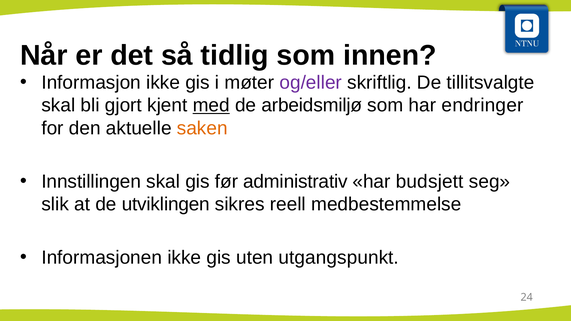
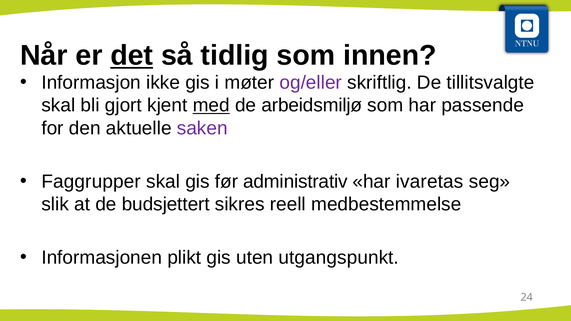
det underline: none -> present (132, 56)
endringer: endringer -> passende (483, 105)
saken colour: orange -> purple (202, 128)
Innstillingen: Innstillingen -> Faggrupper (91, 182)
budsjett: budsjett -> ivaretas (430, 182)
utviklingen: utviklingen -> budsjettert (166, 204)
Informasjonen ikke: ikke -> plikt (184, 258)
